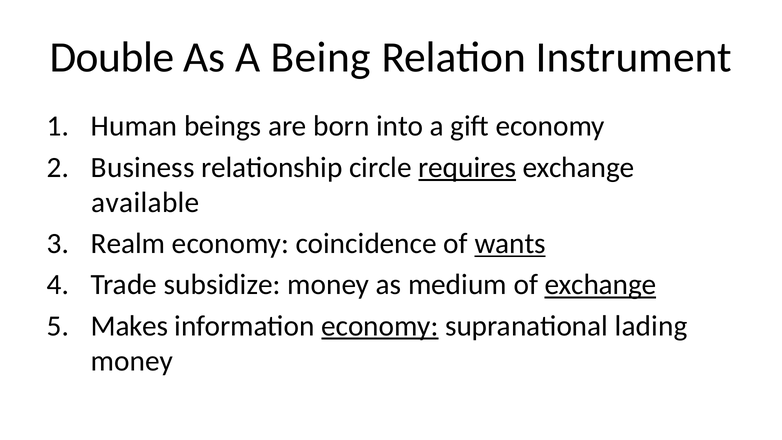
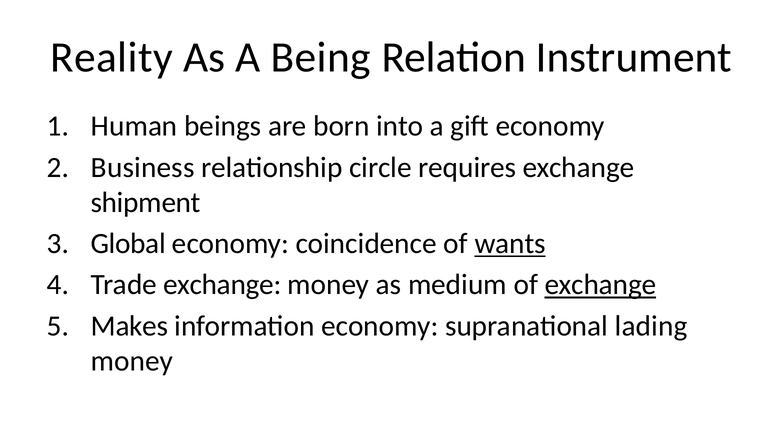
Double: Double -> Reality (111, 57)
requires underline: present -> none (467, 167)
available: available -> shipment (146, 203)
Realm: Realm -> Global (128, 244)
Trade subsidize: subsidize -> exchange (222, 285)
economy underline: present -> none (380, 326)
